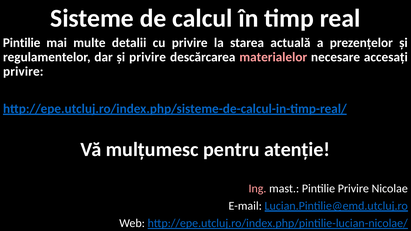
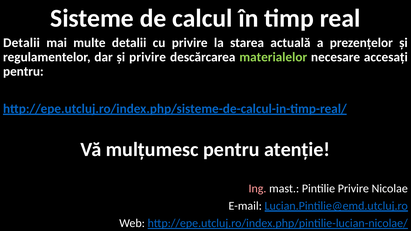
Pintilie: Pintilie -> Detalii (21, 43)
materialelor colour: pink -> light green (273, 57)
privire: privire -> pentru (23, 71)
